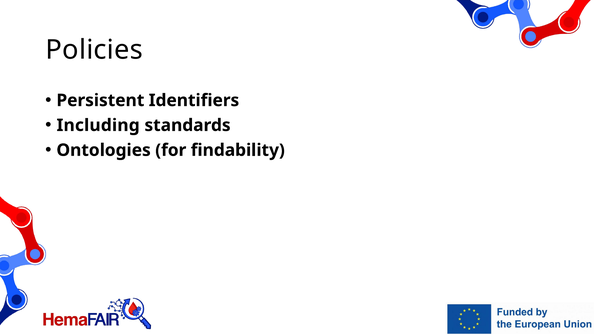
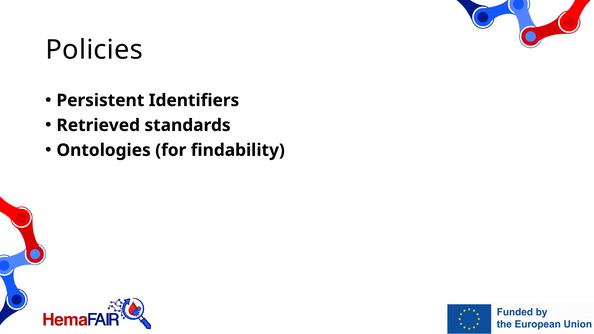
Including: Including -> Retrieved (98, 125)
